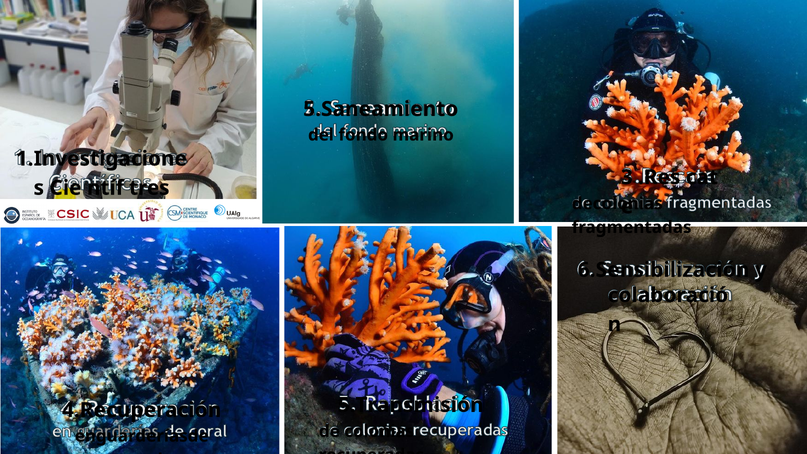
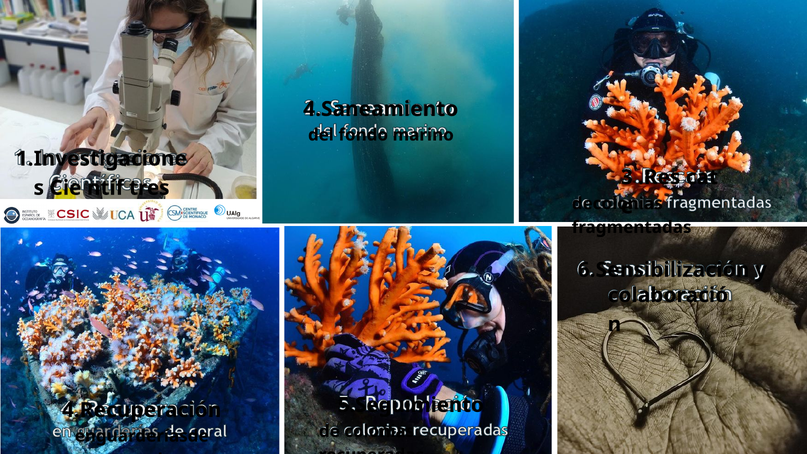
5.Saneamiento: 5.Saneamiento -> 4.Saneamiento (381, 109)
5.Transmisión: 5.Transmisión -> 5.Seguimiento (411, 405)
